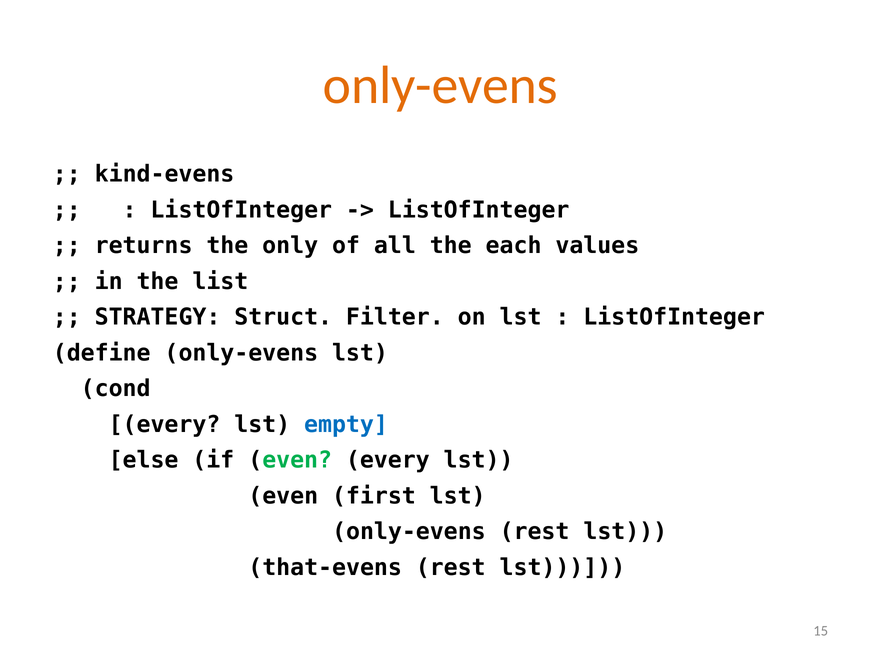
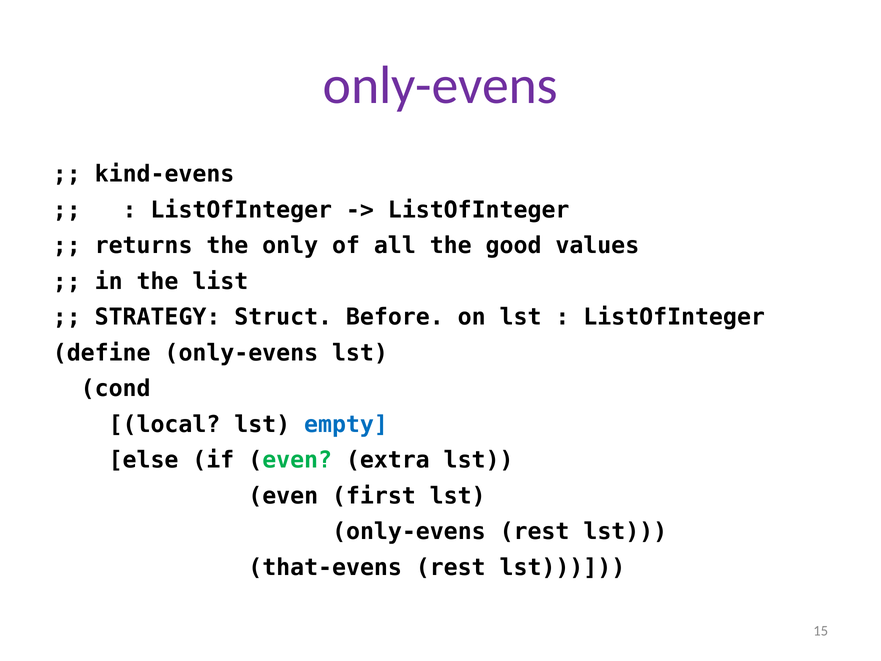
only-evens colour: orange -> purple (440, 85)
each: each -> good (514, 246)
Filter: Filter -> Before (395, 317)
every: every -> local (164, 424)
even every: every -> extra (388, 460)
